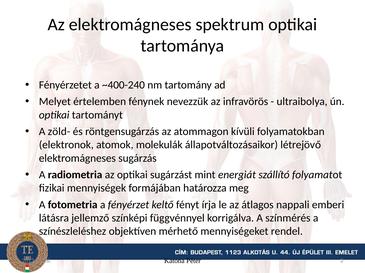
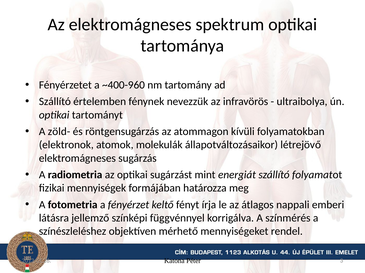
~400-240: ~400-240 -> ~400-960 (123, 85)
Melyet: Melyet -> Szállító (55, 102)
